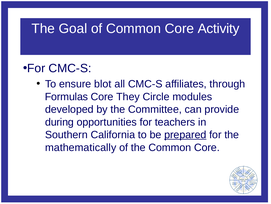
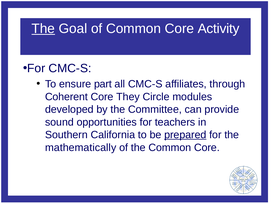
The underline: none -> present (43, 28)
blot: blot -> part (103, 84)
Formulas: Formulas -> Coherent (66, 96)
during: during -> sound (59, 122)
